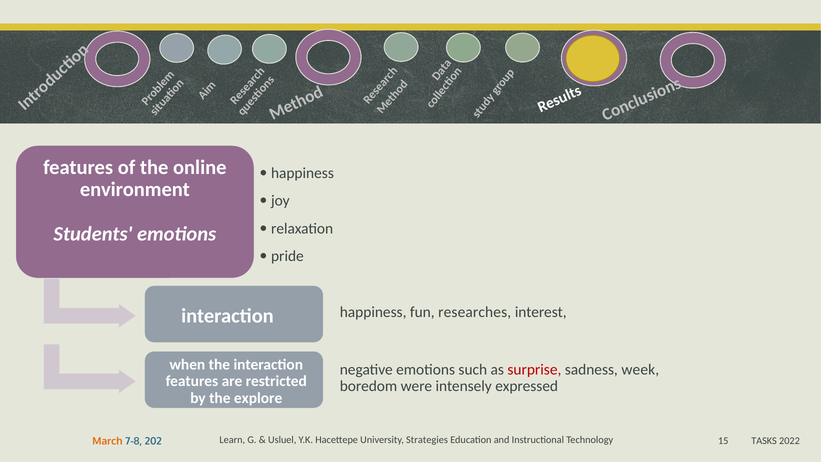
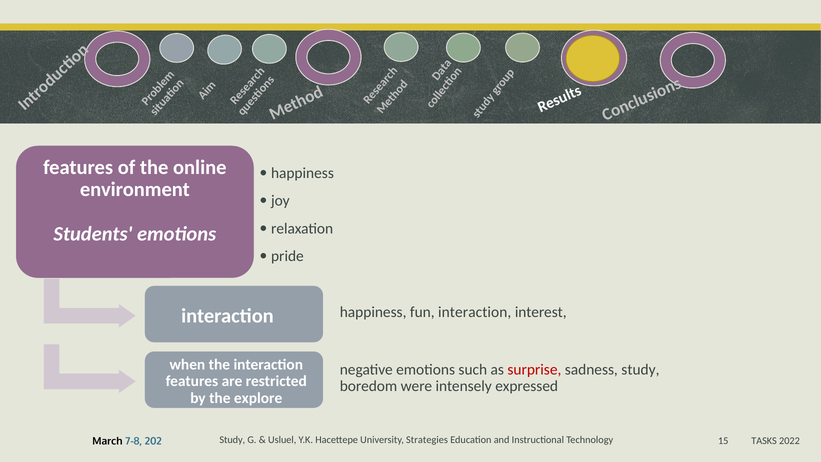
fun researches: researches -> interaction (475, 312)
sadness week: week -> study (640, 369)
Learn: Learn -> Study (232, 440)
March colour: orange -> black (107, 441)
